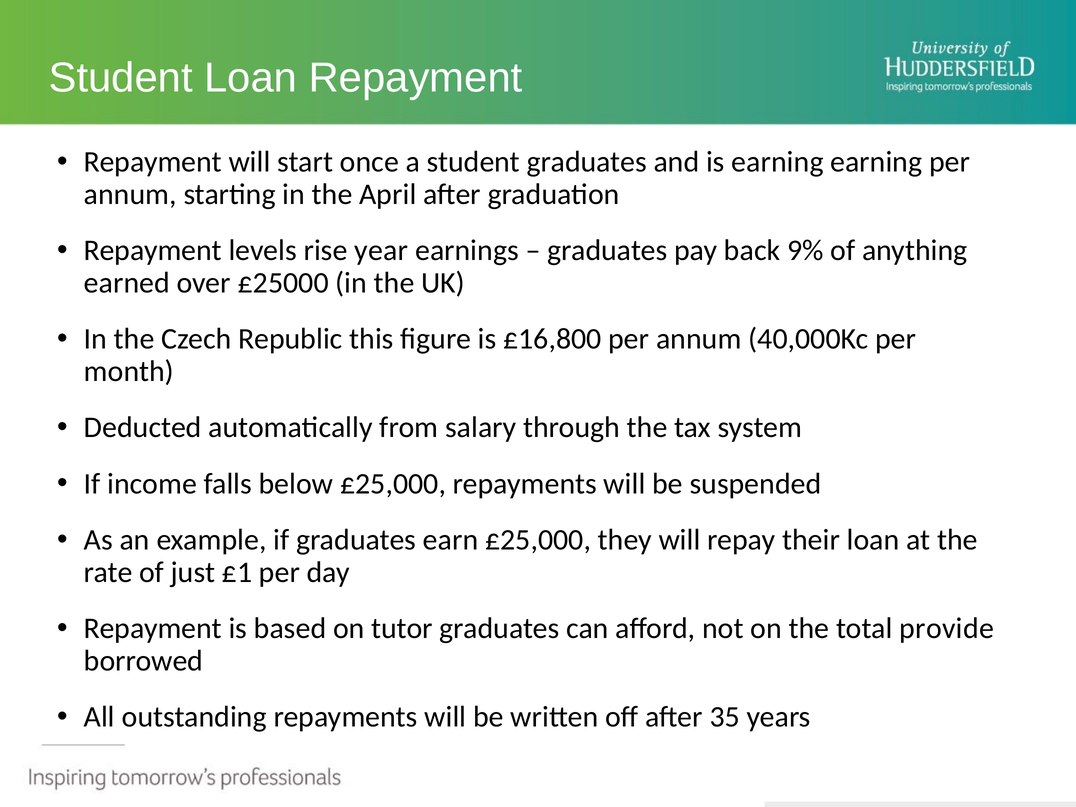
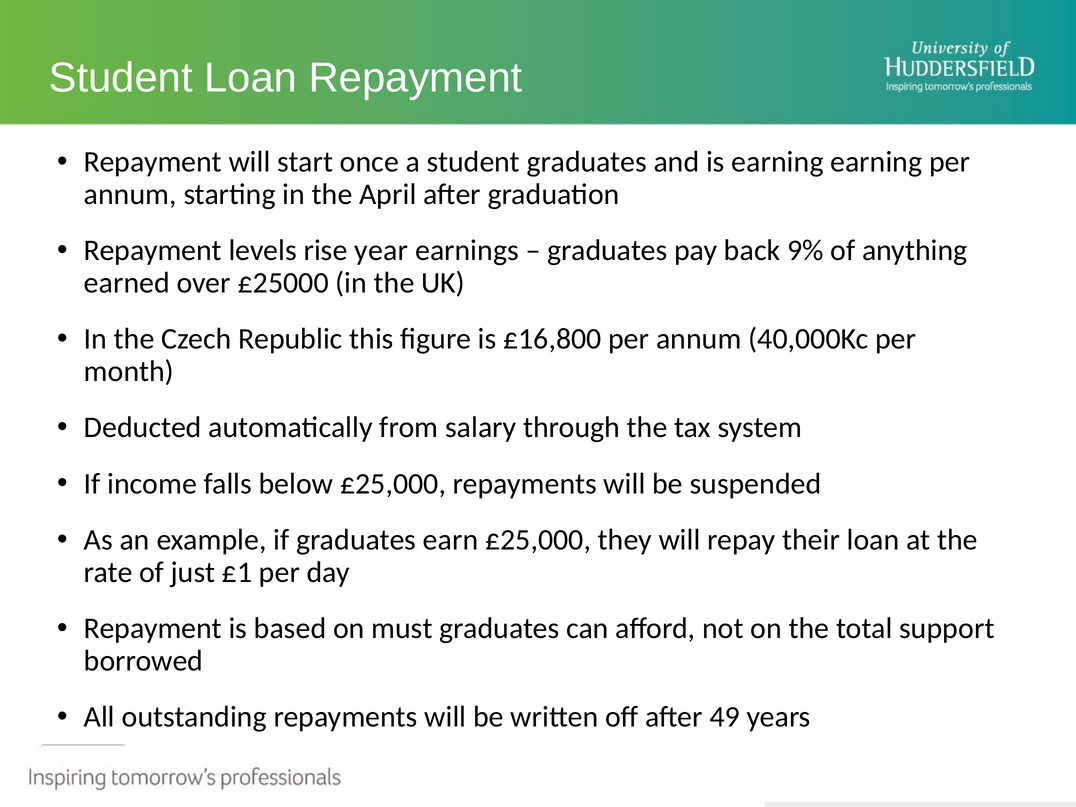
tutor: tutor -> must (402, 628)
provide: provide -> support (947, 628)
35: 35 -> 49 (725, 717)
